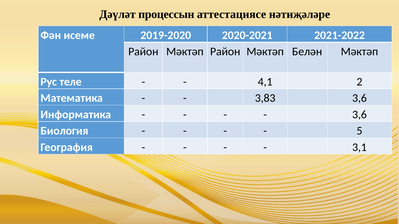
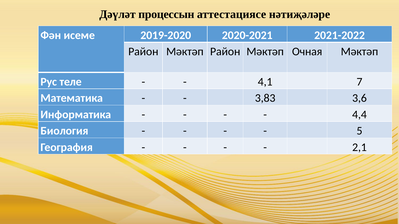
Белән: Белән -> Очная (307, 52)
2: 2 -> 7 (359, 82)
3,6: 3,6 -> 4,4 (359, 115)
3,1: 3,1 -> 2,1 (359, 147)
